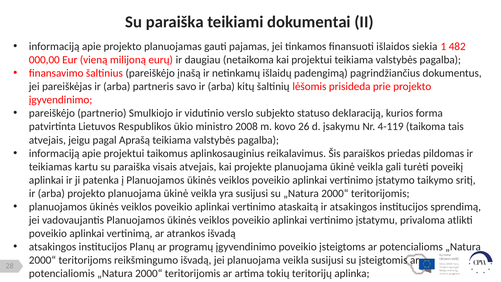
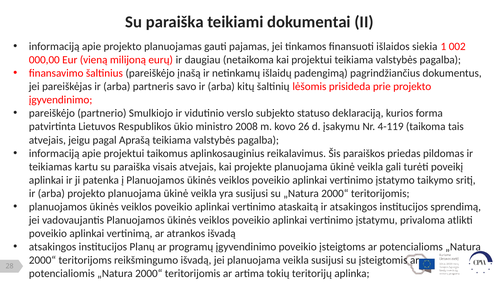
482: 482 -> 002 (457, 46)
